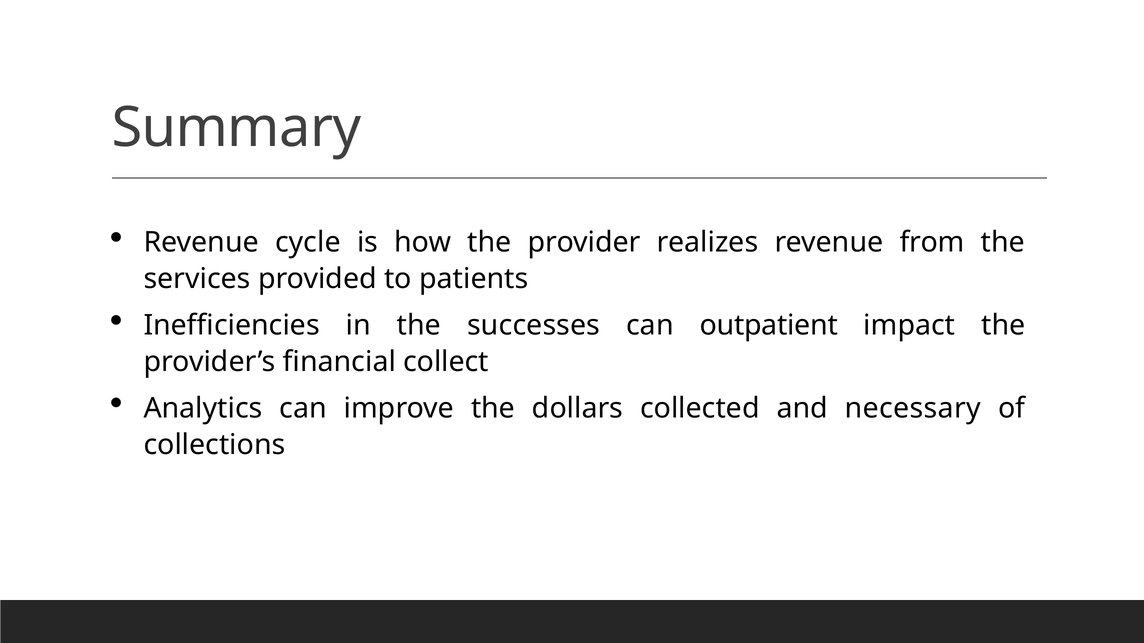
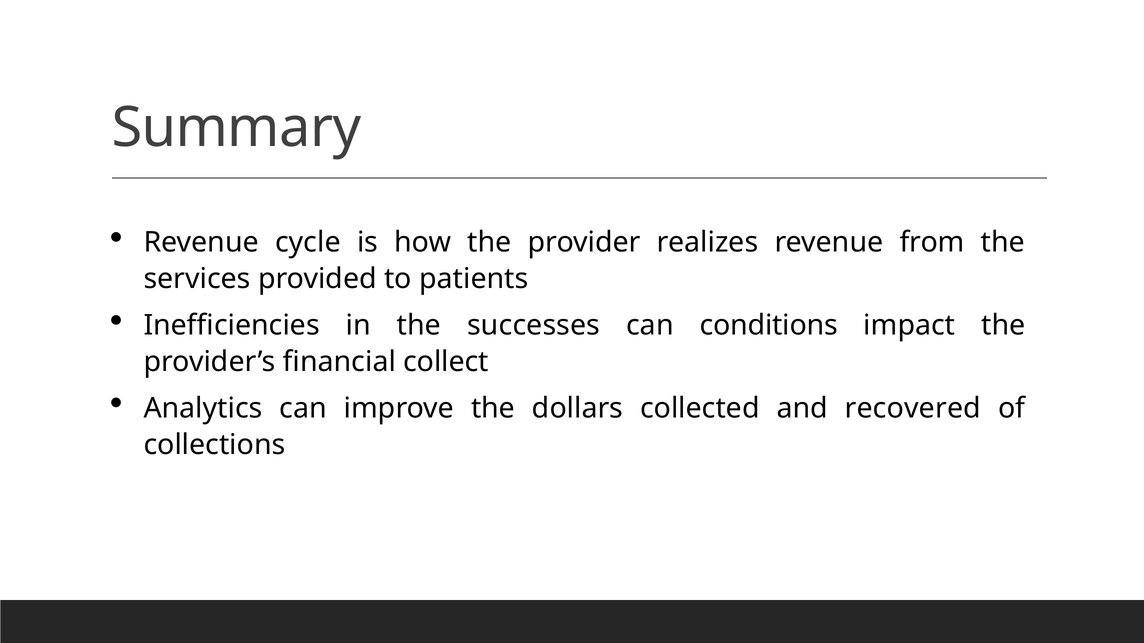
outpatient: outpatient -> conditions (769, 325)
necessary: necessary -> recovered (913, 408)
